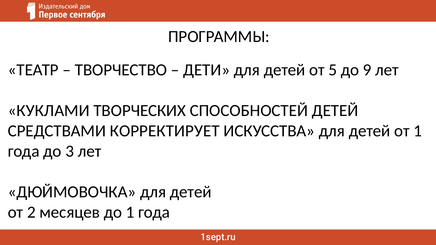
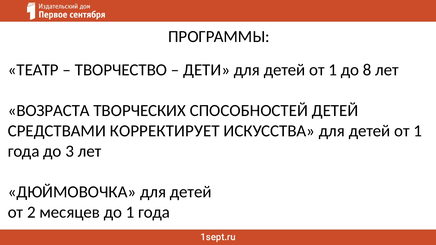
5: 5 -> 1 (333, 70)
9: 9 -> 8 (367, 70)
КУКЛАМИ: КУКЛАМИ -> ВОЗРАСТА (49, 111)
